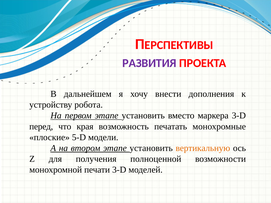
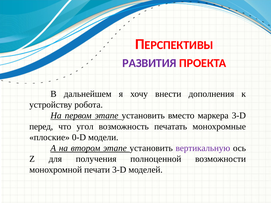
края: края -> угол (85, 127)
5-D: 5-D -> 0-D (79, 137)
вертикальную colour: orange -> purple (203, 148)
